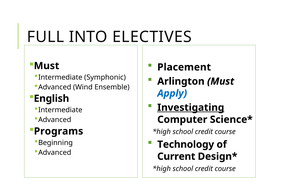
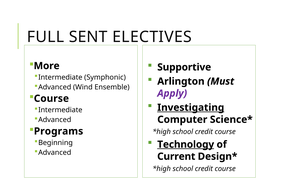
INTO: INTO -> SENT (88, 37)
Must: Must -> More (47, 66)
Placement: Placement -> Supportive (184, 67)
Apply colour: blue -> purple (172, 94)
English: English -> Course (51, 99)
Technology underline: none -> present (186, 145)
